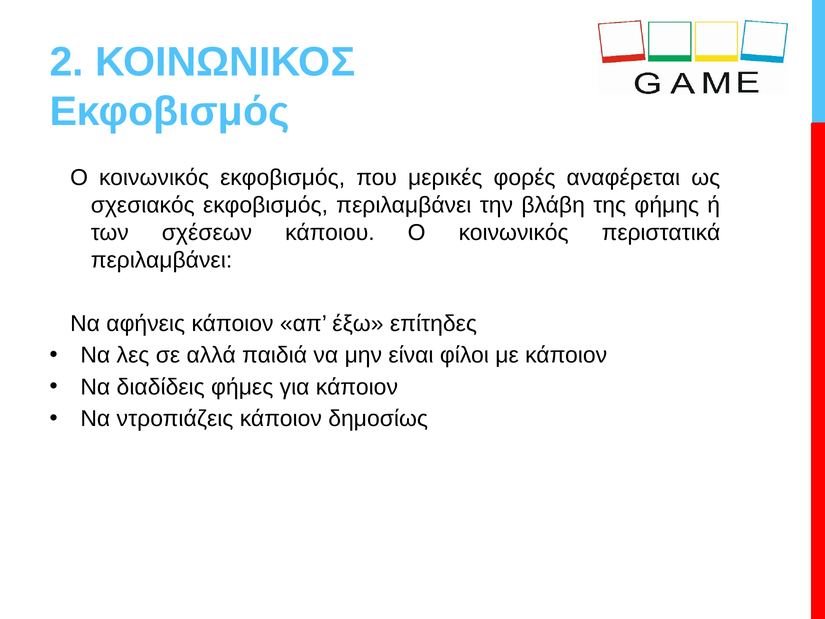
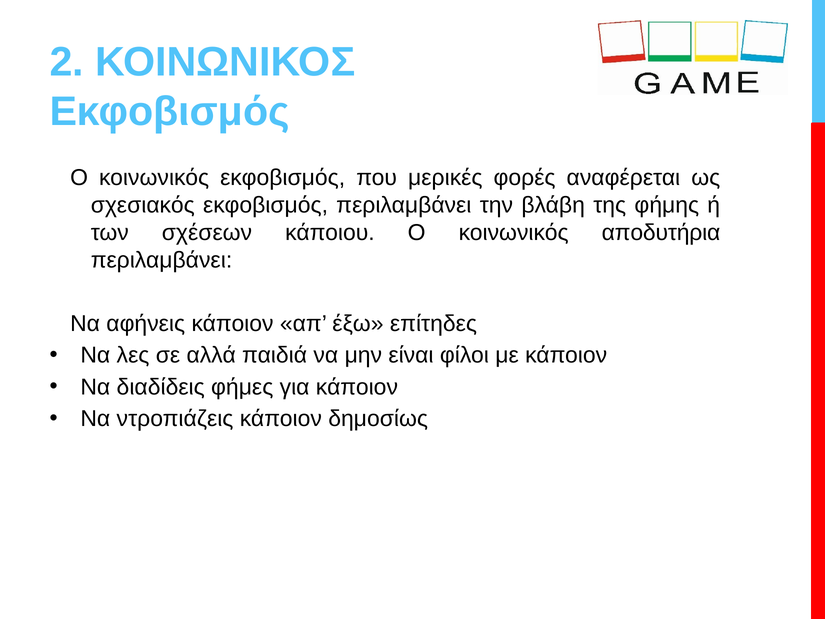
περιστατικά: περιστατικά -> αποδυτήρια (661, 233)
